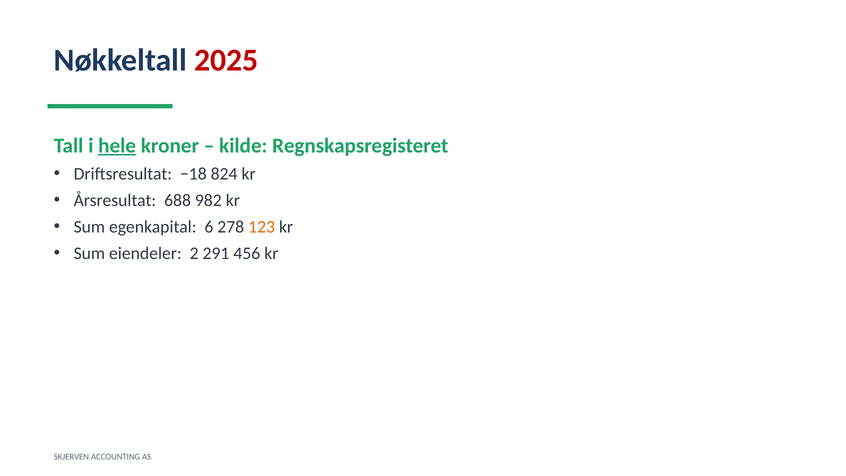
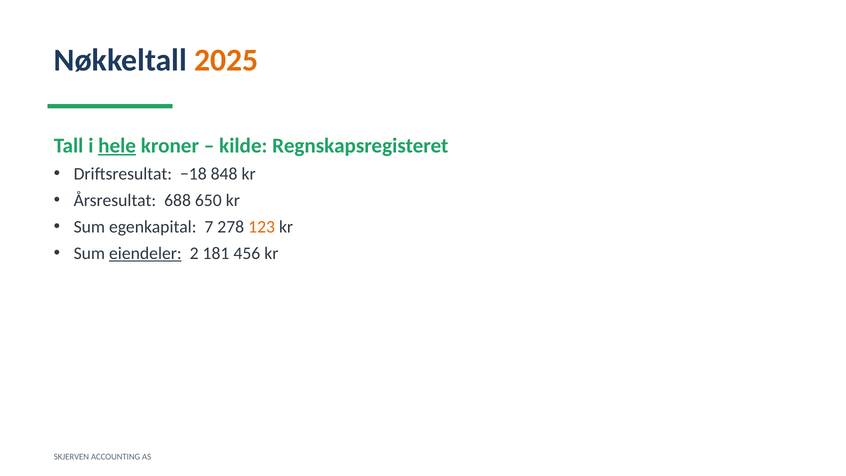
2025 colour: red -> orange (226, 60)
824: 824 -> 848 (224, 174)
982: 982 -> 650 (208, 200)
6: 6 -> 7 (209, 227)
eiendeler underline: none -> present (145, 253)
291: 291 -> 181 (216, 253)
